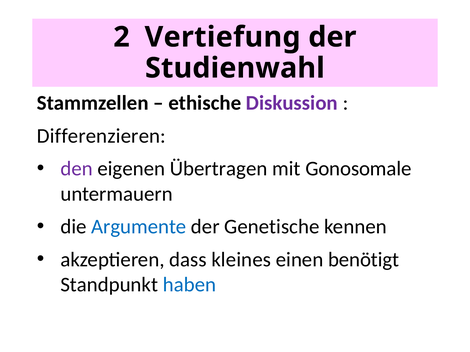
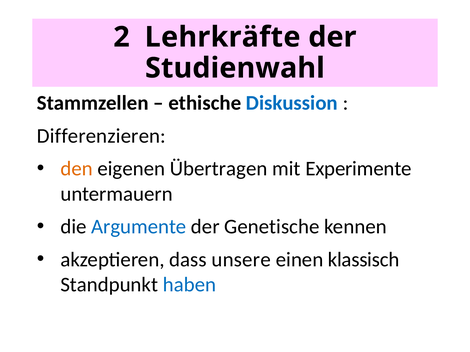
Vertiefung: Vertiefung -> Lehrkräfte (223, 37)
Diskussion colour: purple -> blue (292, 103)
den colour: purple -> orange (77, 169)
Gonosomale: Gonosomale -> Experimente (358, 169)
kleines: kleines -> unsere (241, 260)
benötigt: benötigt -> klassisch (364, 260)
